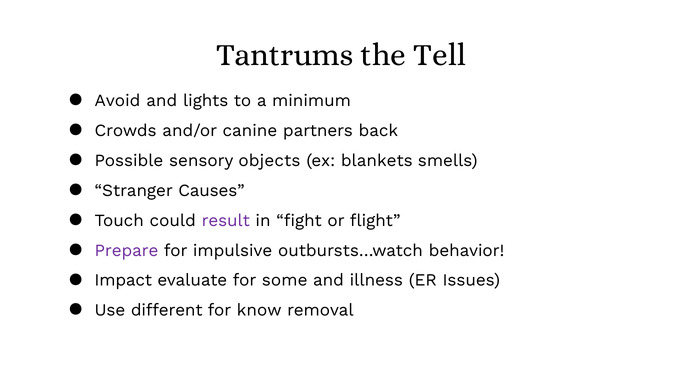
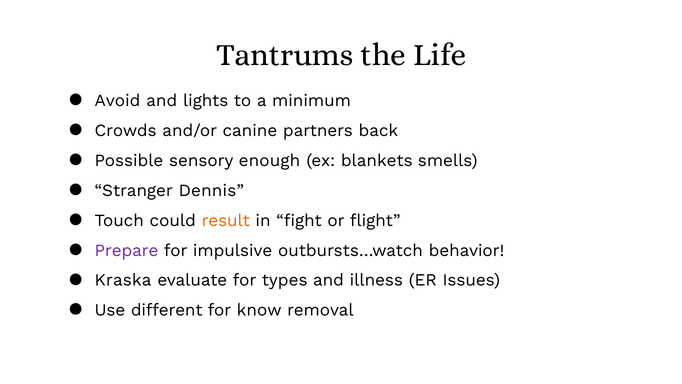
Tell: Tell -> Life (440, 55)
objects: objects -> enough (269, 160)
Causes: Causes -> Dennis (211, 190)
result colour: purple -> orange (226, 220)
Impact: Impact -> Kraska (123, 280)
some: some -> types (285, 280)
